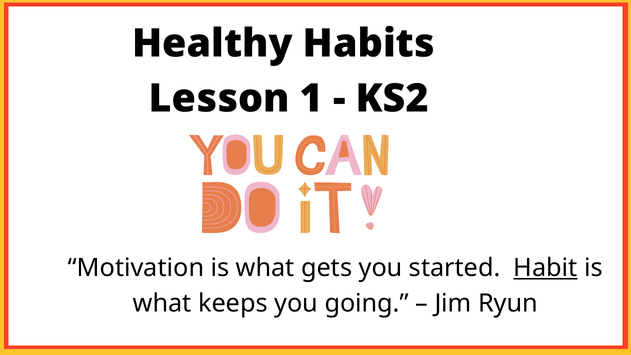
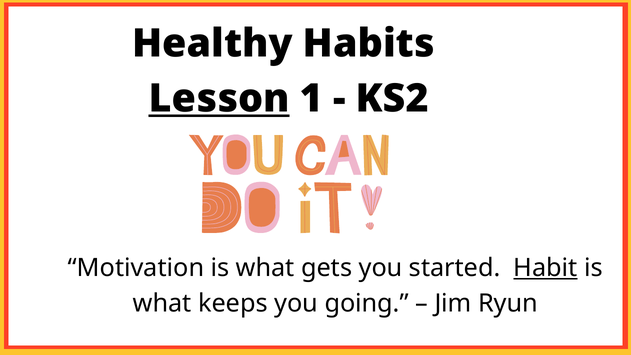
Lesson underline: none -> present (219, 99)
